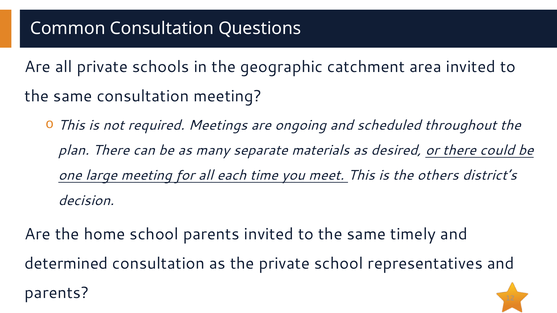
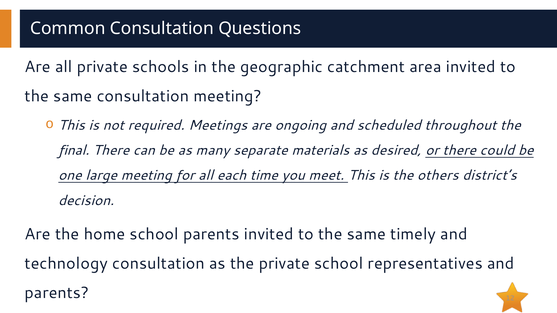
plan: plan -> final (74, 151)
determined: determined -> technology (66, 264)
